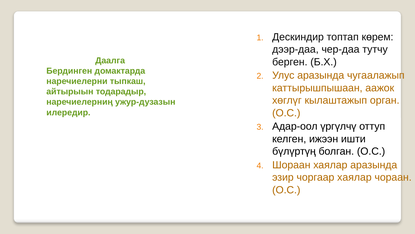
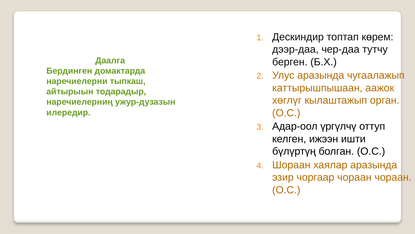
чоргаар хаялар: хаялар -> чораан (354, 177)
